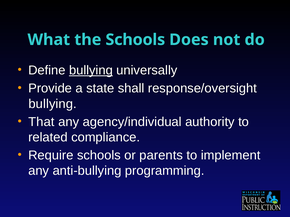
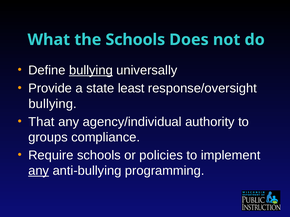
shall: shall -> least (131, 89)
related: related -> groups (48, 138)
parents: parents -> policies (161, 156)
any underline: none -> present (39, 171)
